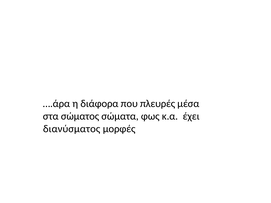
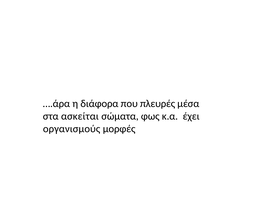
σώματος: σώματος -> ασκείται (80, 116)
διανύσματος: διανύσματος -> οργανισμούς (72, 129)
